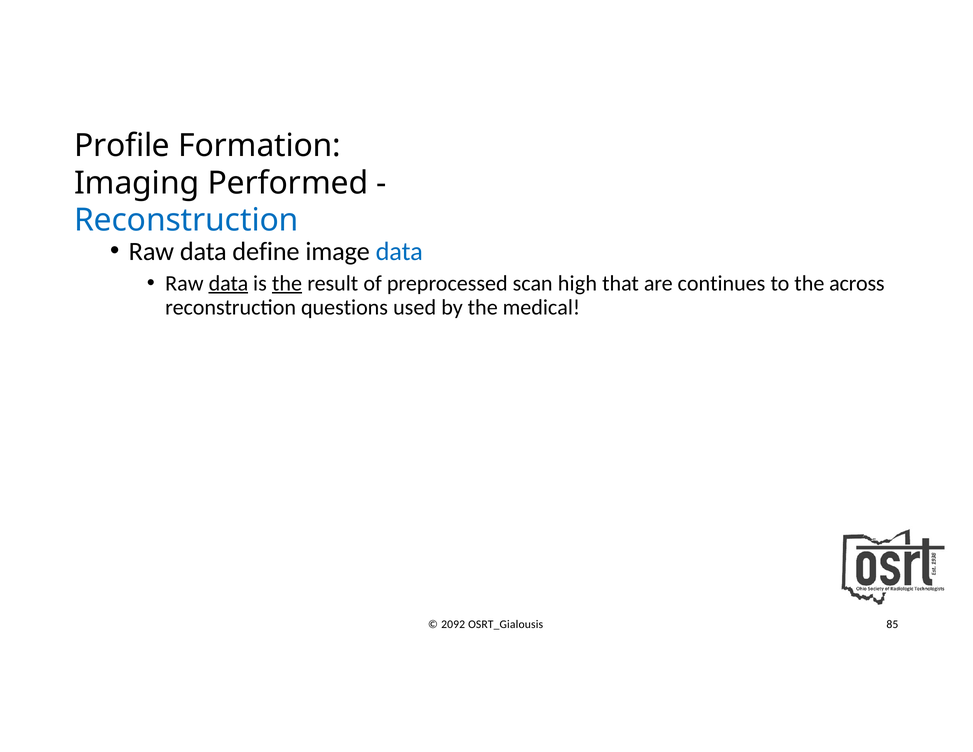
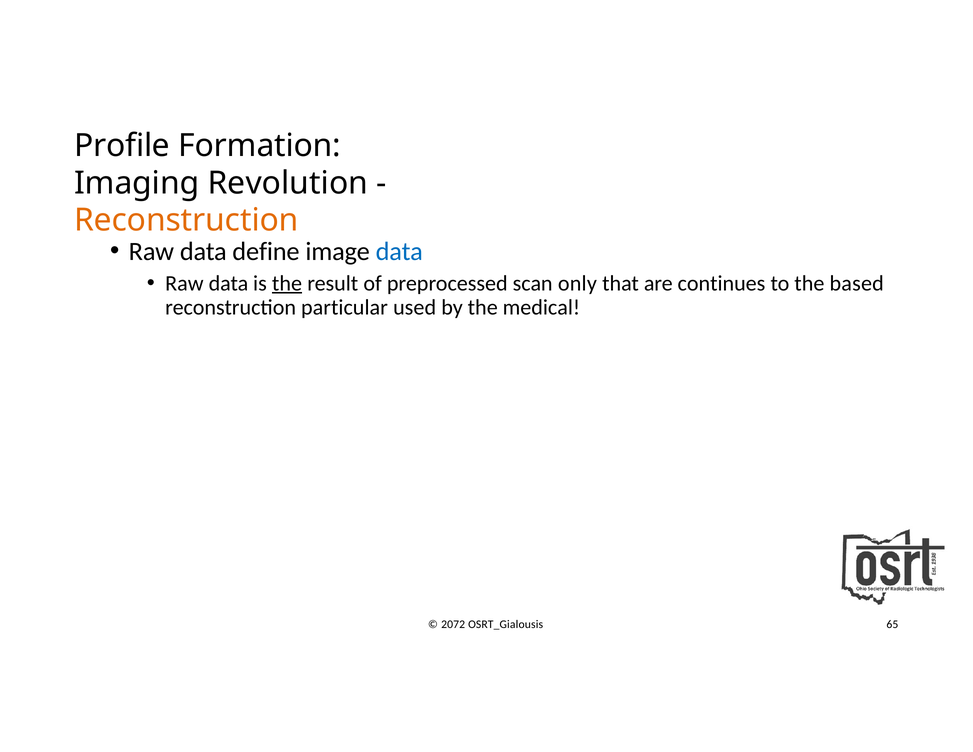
Performed: Performed -> Revolution (288, 183)
Reconstruction colour: blue -> orange (186, 220)
data underline: present -> none (229, 283)
high: high -> only (577, 283)
across: across -> based (857, 283)
questions: questions -> particular (344, 307)
2092: 2092 -> 2072 (453, 624)
85: 85 -> 65 (892, 624)
